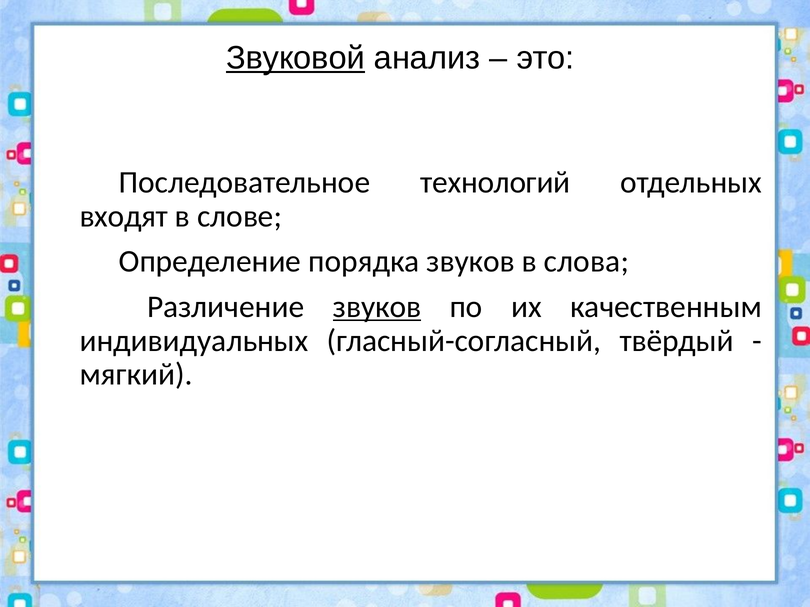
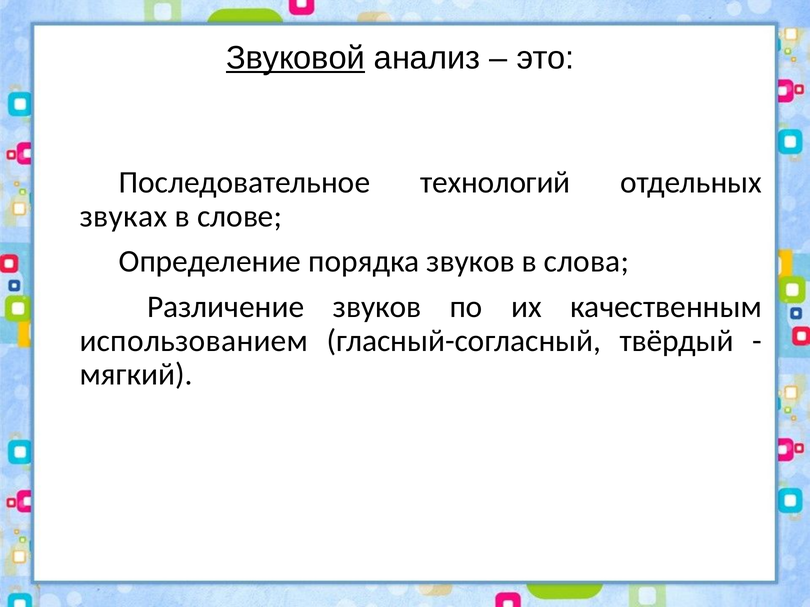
входят: входят -> звуках (124, 216)
звуков underline: present -> none (377, 307)
индивидуальных: индивидуальных -> использованием (194, 341)
